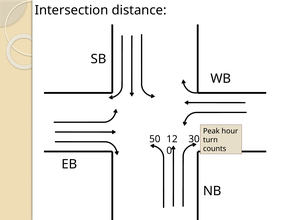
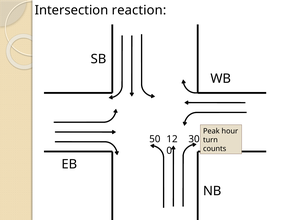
distance: distance -> reaction (139, 10)
